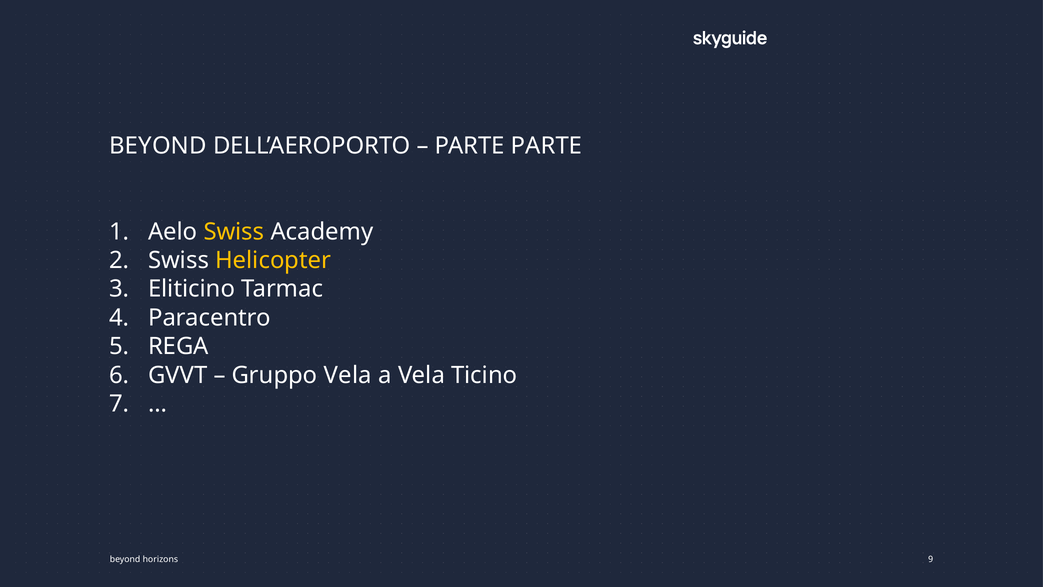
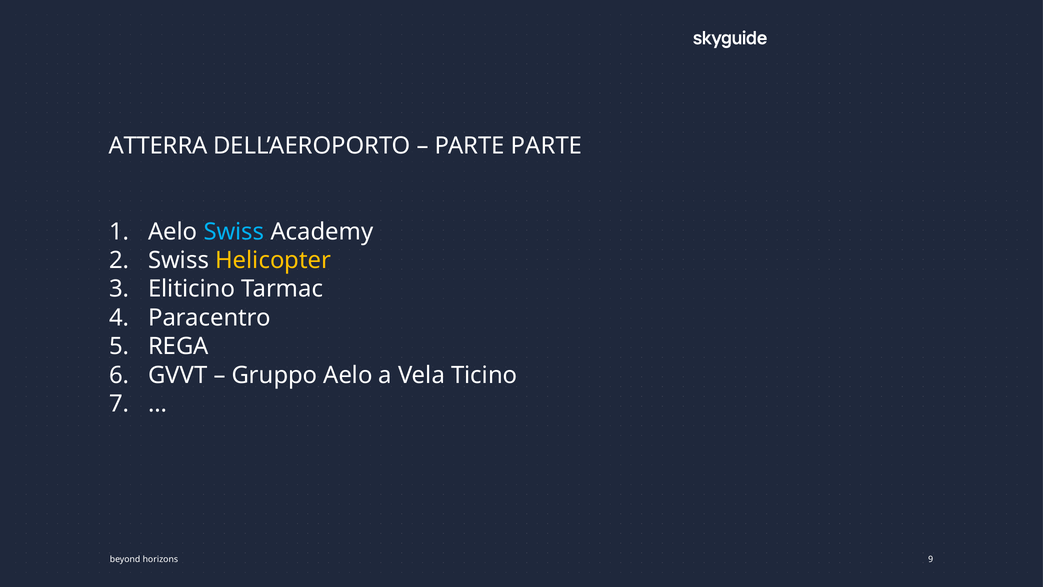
BEYOND: BEYOND -> ATTERRA (158, 146)
Swiss colour: yellow -> light blue (234, 232)
Gruppo Vela: Vela -> Aelo (348, 375)
